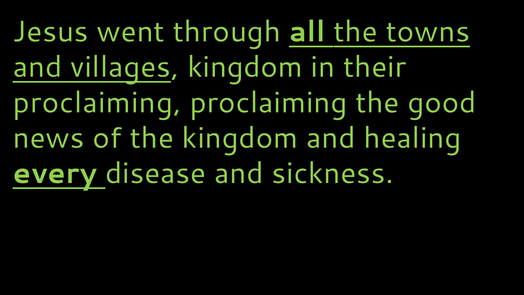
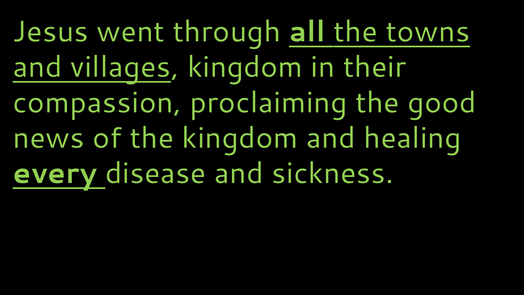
proclaiming: proclaiming -> compassion (97, 103)
